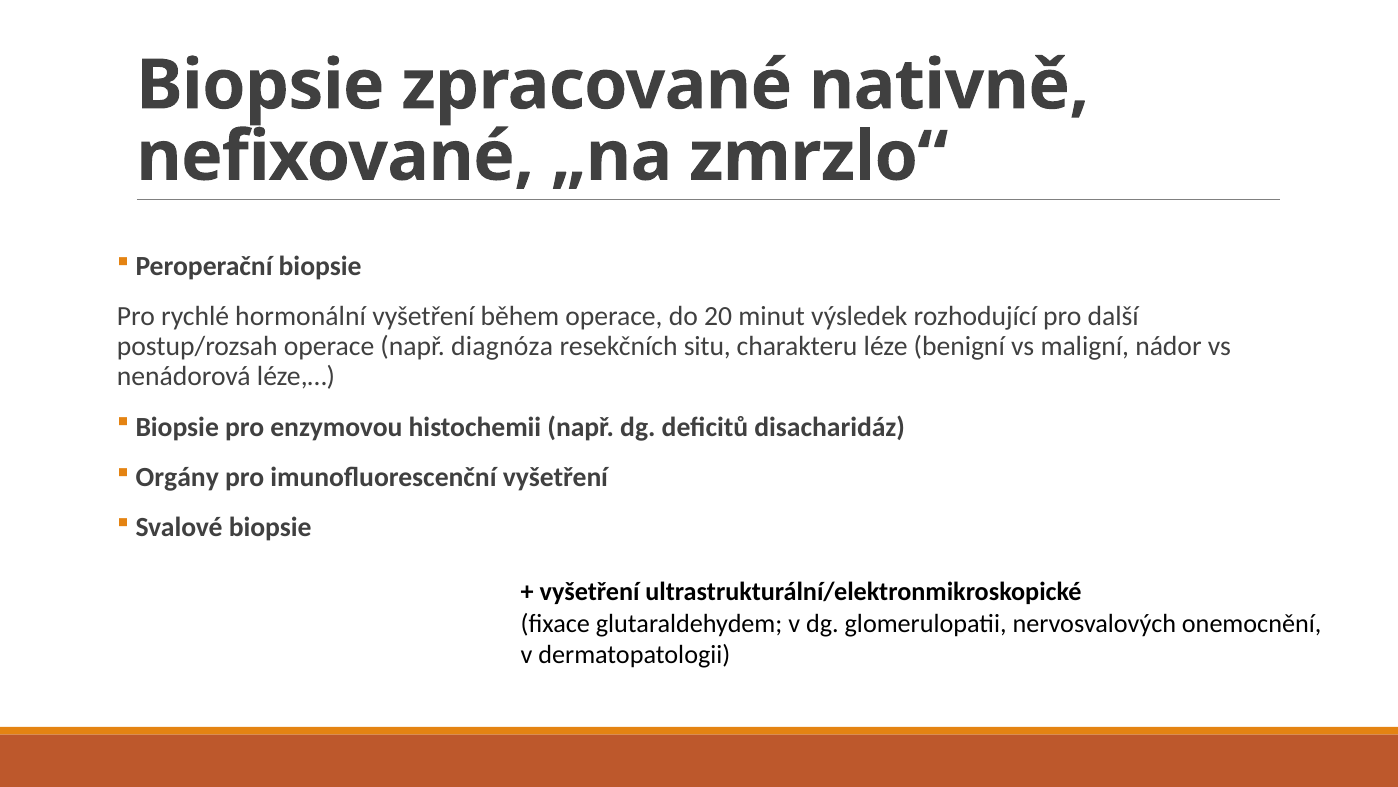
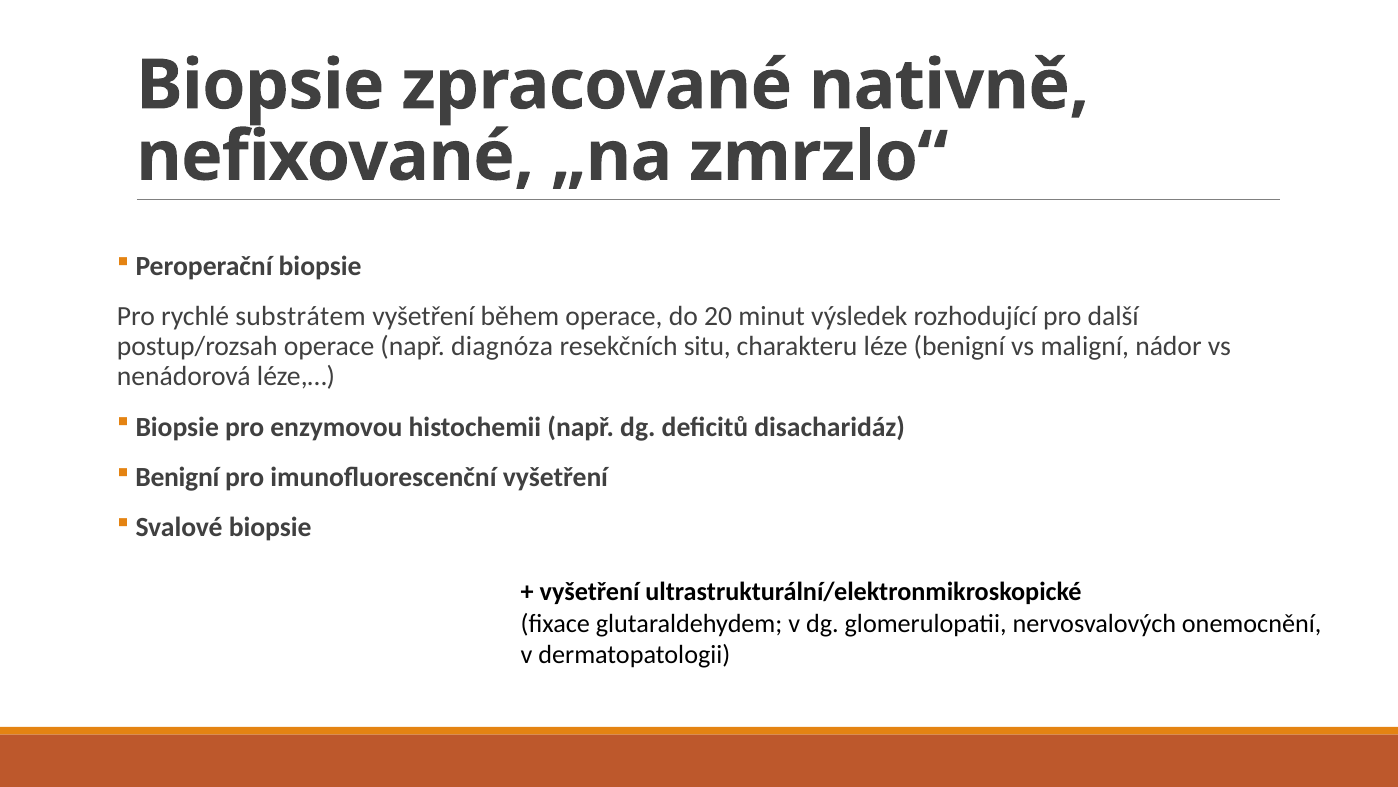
hormonální: hormonální -> substrátem (300, 317)
Orgány: Orgány -> Benigní (177, 477)
